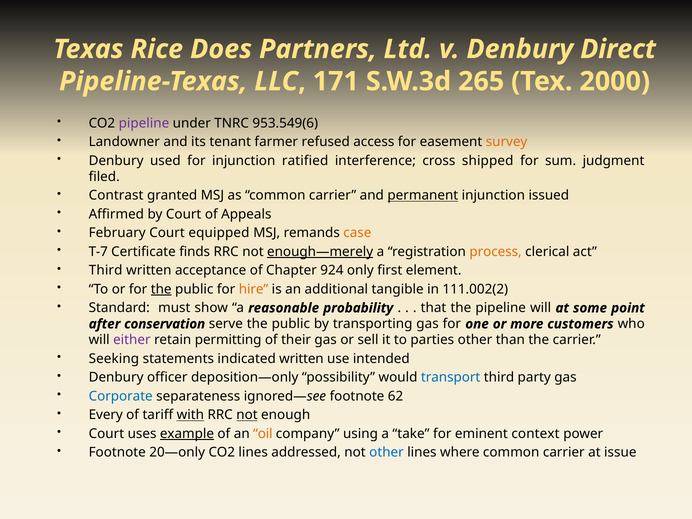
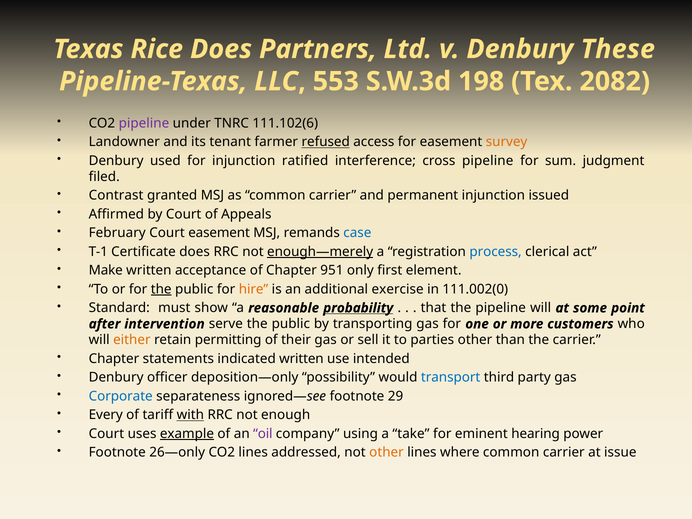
Direct: Direct -> These (618, 49)
171: 171 -> 553 (336, 81)
265: 265 -> 198 (481, 81)
2000: 2000 -> 2082 (615, 81)
953.549(6: 953.549(6 -> 111.102(6 (285, 123)
refused underline: none -> present (326, 142)
cross shipped: shipped -> pipeline (488, 161)
permanent underline: present -> none (423, 196)
Court equipped: equipped -> easement (219, 233)
case colour: orange -> blue (357, 233)
T-7: T-7 -> T-1 (98, 252)
Certificate finds: finds -> does (195, 252)
process colour: orange -> blue (496, 252)
Third: Third -> Make (106, 271)
924: 924 -> 951 (332, 271)
tangible: tangible -> exercise (398, 289)
111.002(2: 111.002(2 -> 111.002(0 (475, 289)
probability underline: none -> present (358, 308)
conservation: conservation -> intervention (165, 324)
either colour: purple -> orange (132, 340)
Seeking: Seeking -> Chapter (114, 359)
62: 62 -> 29 (396, 396)
not underline: present -> none (247, 415)
oil colour: orange -> purple (263, 434)
context: context -> hearing (536, 434)
20—only: 20—only -> 26—only (177, 452)
other colour: blue -> orange (386, 452)
